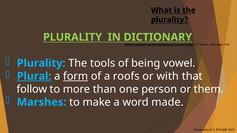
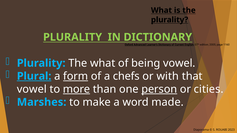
The tools: tools -> what (103, 63)
roofs: roofs -> chefs (126, 76)
follow: follow -> vowel (32, 89)
more underline: none -> present (77, 89)
person underline: none -> present (159, 89)
them: them -> cities (209, 89)
